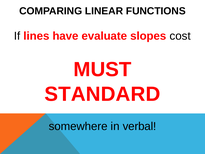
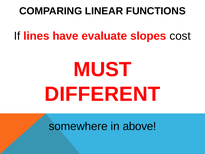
STANDARD: STANDARD -> DIFFERENT (102, 94)
verbal: verbal -> above (139, 126)
